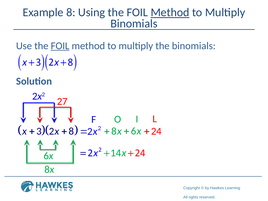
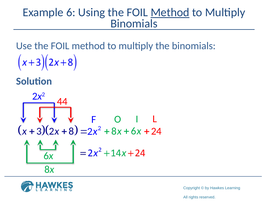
Example 8: 8 -> 6 (71, 12)
FOIL underline: present -> none (60, 46)
27: 27 -> 44 (62, 101)
